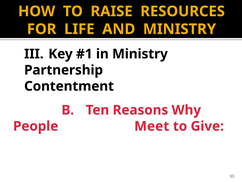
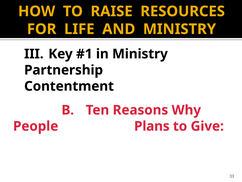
Meet: Meet -> Plans (152, 126)
